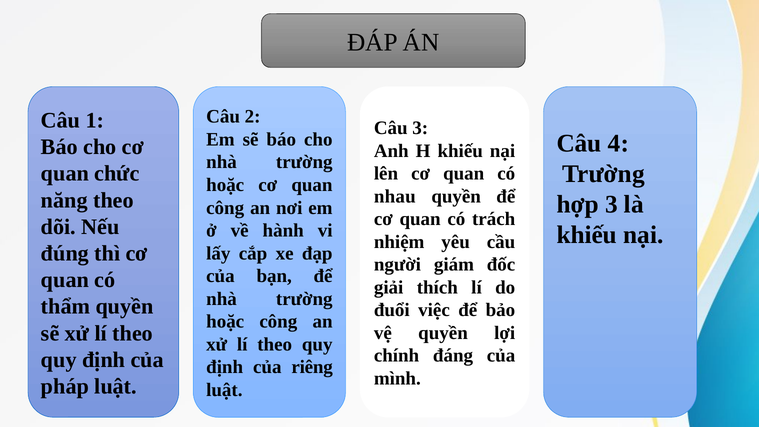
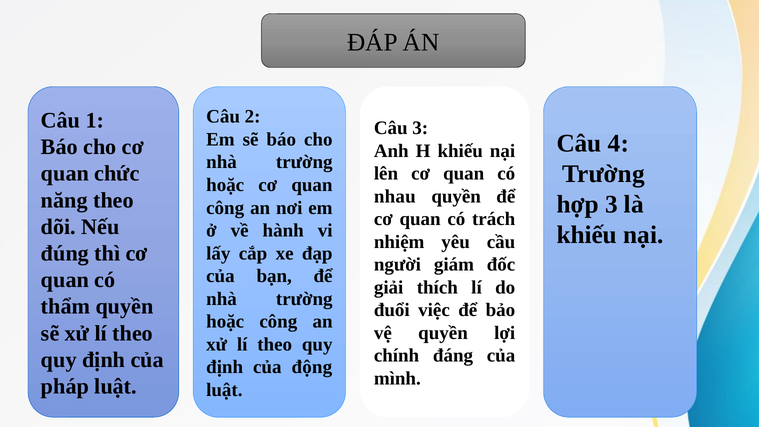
riêng: riêng -> động (312, 367)
